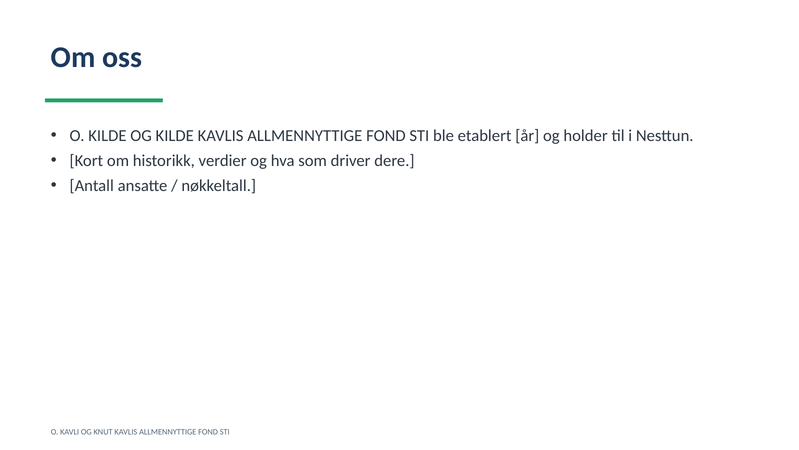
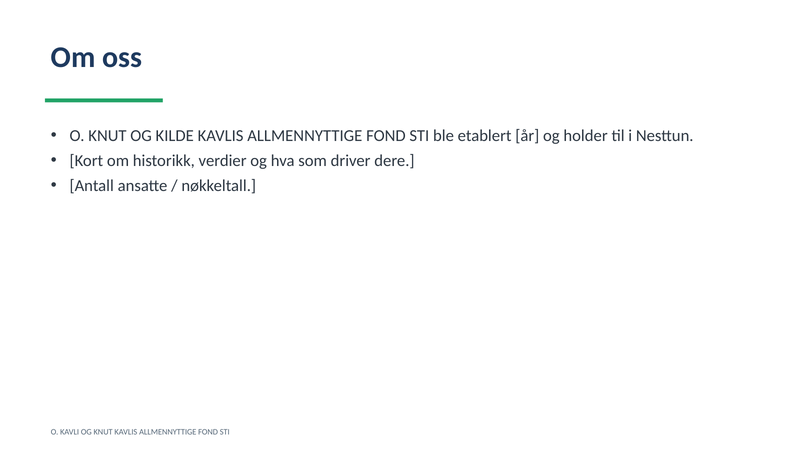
O KILDE: KILDE -> KNUT (107, 135)
